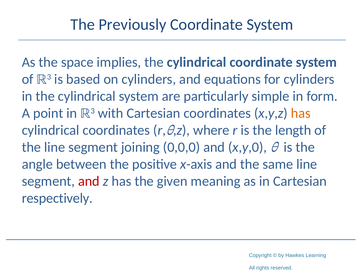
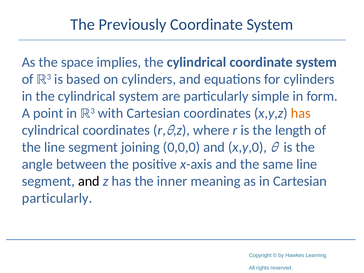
and colour: red -> black (89, 181)
given: given -> inner (172, 181)
respectively: respectively -> particularly (57, 198)
